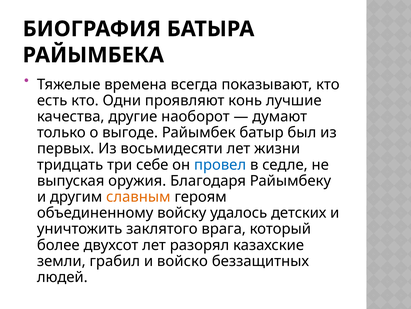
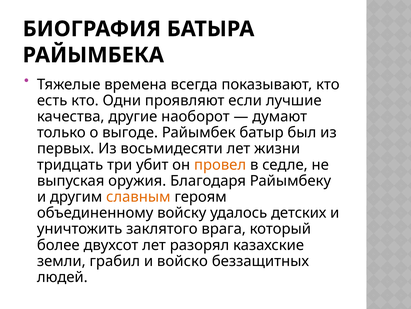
конь: конь -> если (245, 100)
себе: себе -> убит (152, 164)
провел colour: blue -> orange (220, 164)
